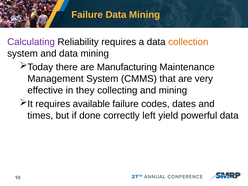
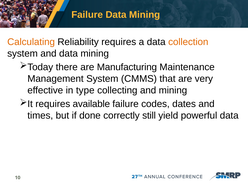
Calculating colour: purple -> orange (31, 42)
they: they -> type (85, 90)
left: left -> still (149, 116)
